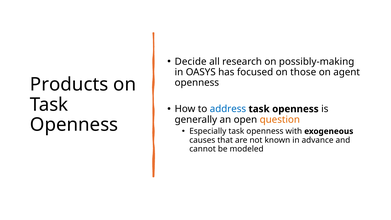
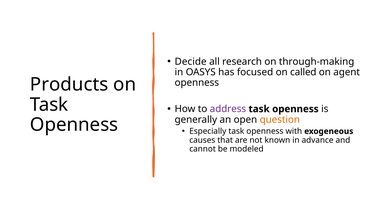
possibly-making: possibly-making -> through-making (317, 62)
those: those -> called (303, 72)
address colour: blue -> purple (228, 109)
